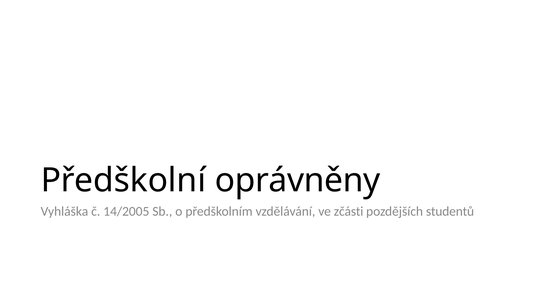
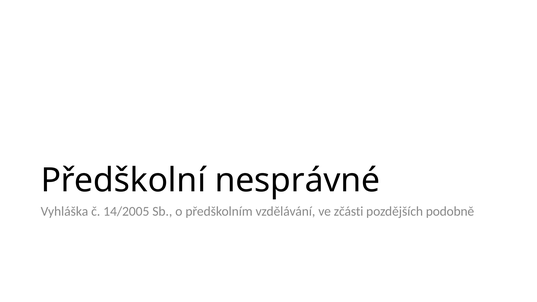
oprávněny: oprávněny -> nesprávné (297, 181)
studentů: studentů -> podobně (450, 211)
